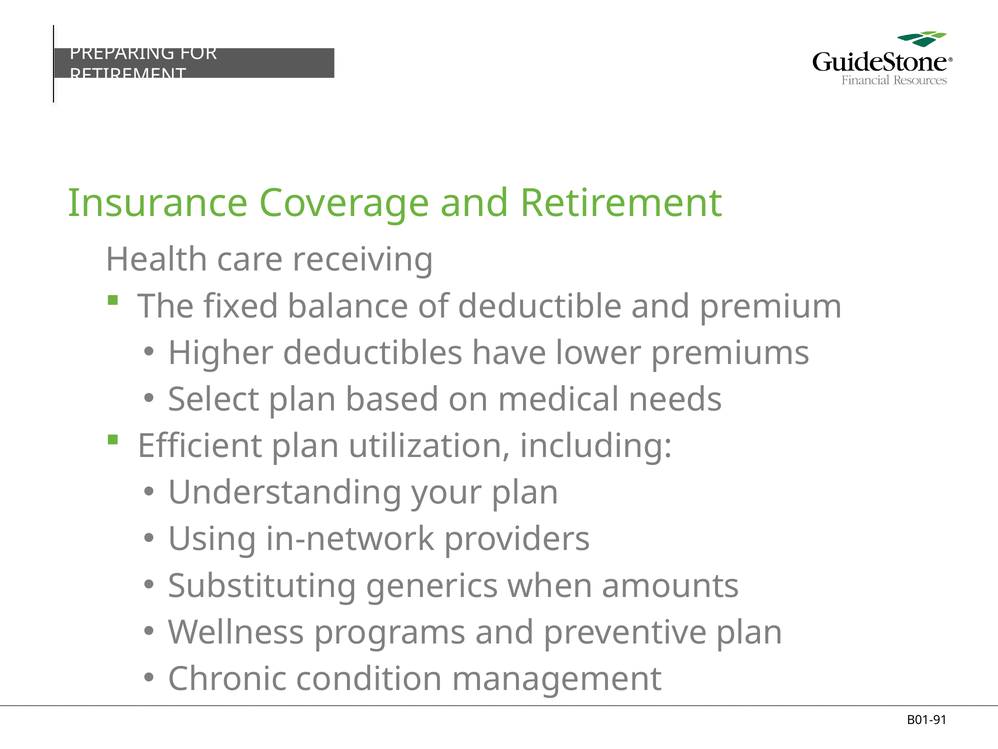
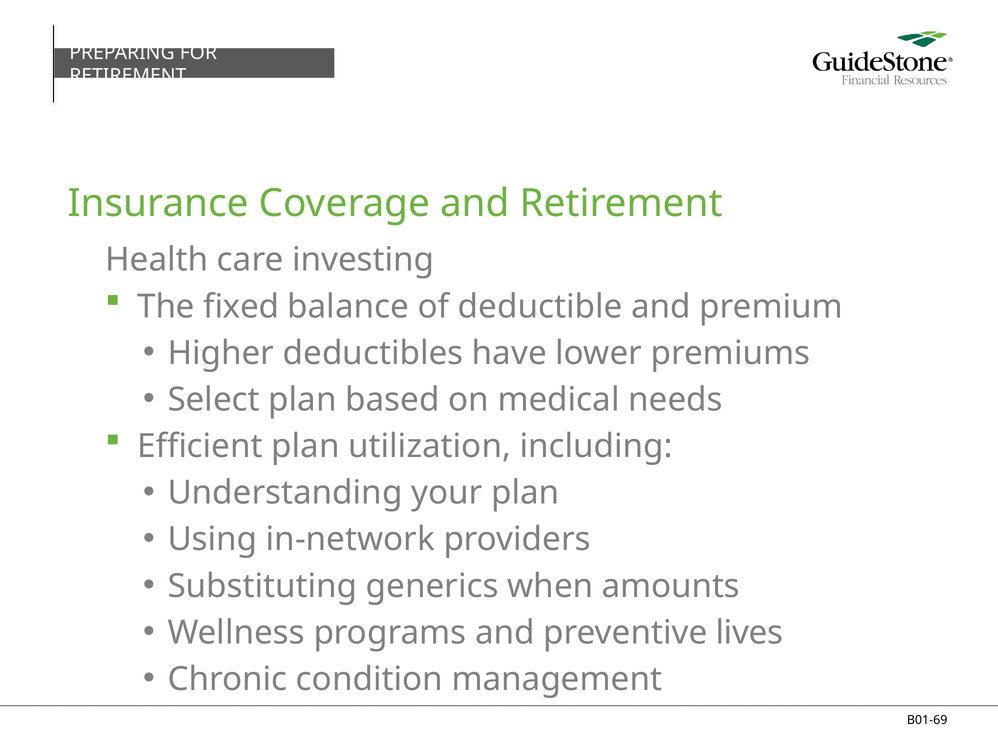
receiving: receiving -> investing (363, 260)
preventive plan: plan -> lives (749, 632)
B01-91: B01-91 -> B01-69 (927, 720)
